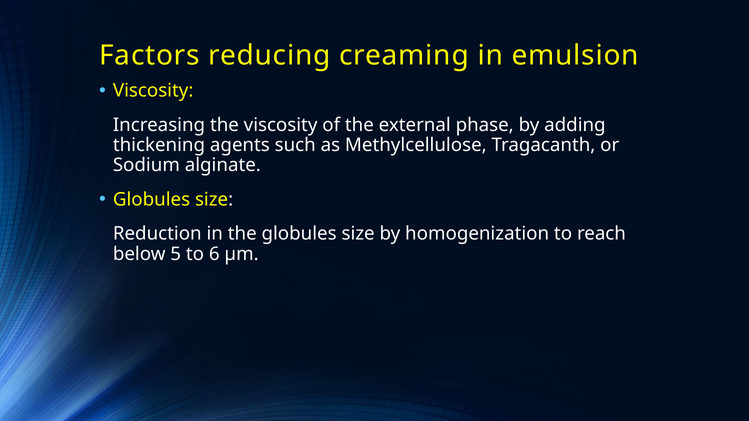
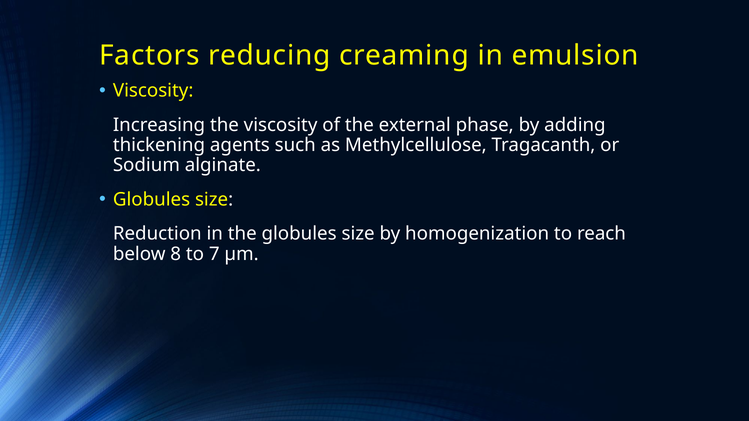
5: 5 -> 8 (176, 254)
6: 6 -> 7 (214, 254)
